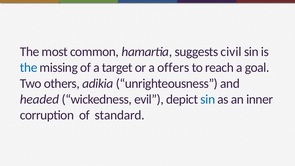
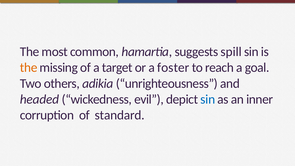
civil: civil -> spill (231, 52)
the colour: blue -> orange (29, 68)
offers: offers -> foster (173, 68)
